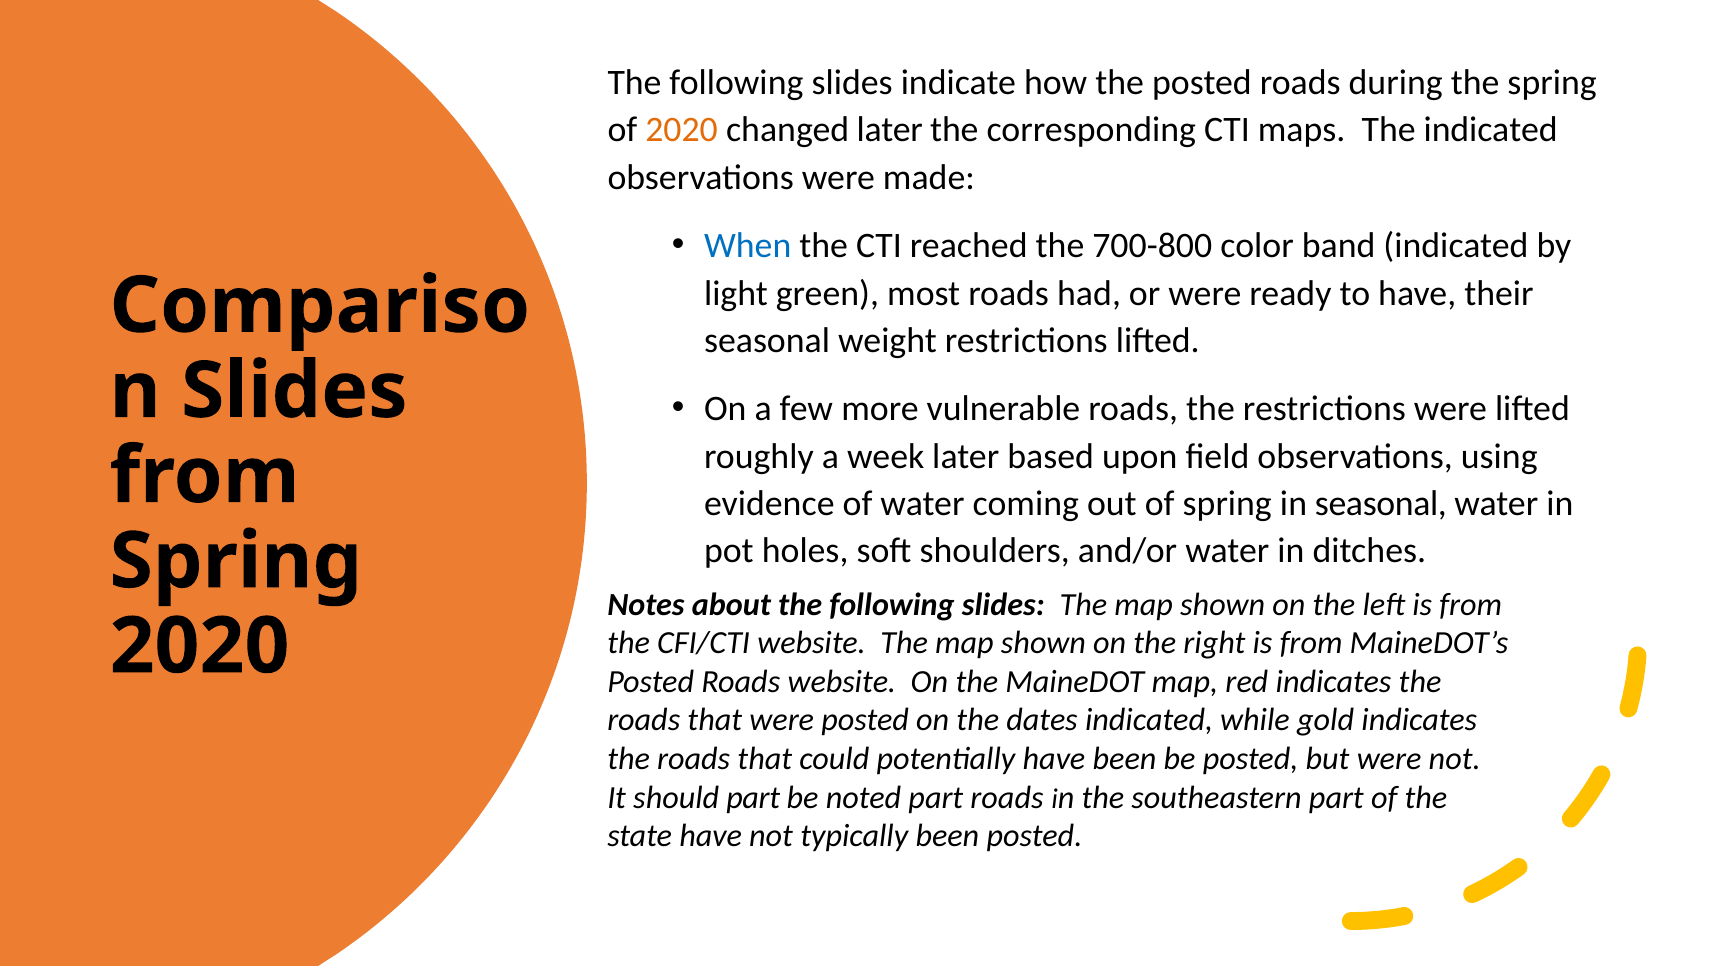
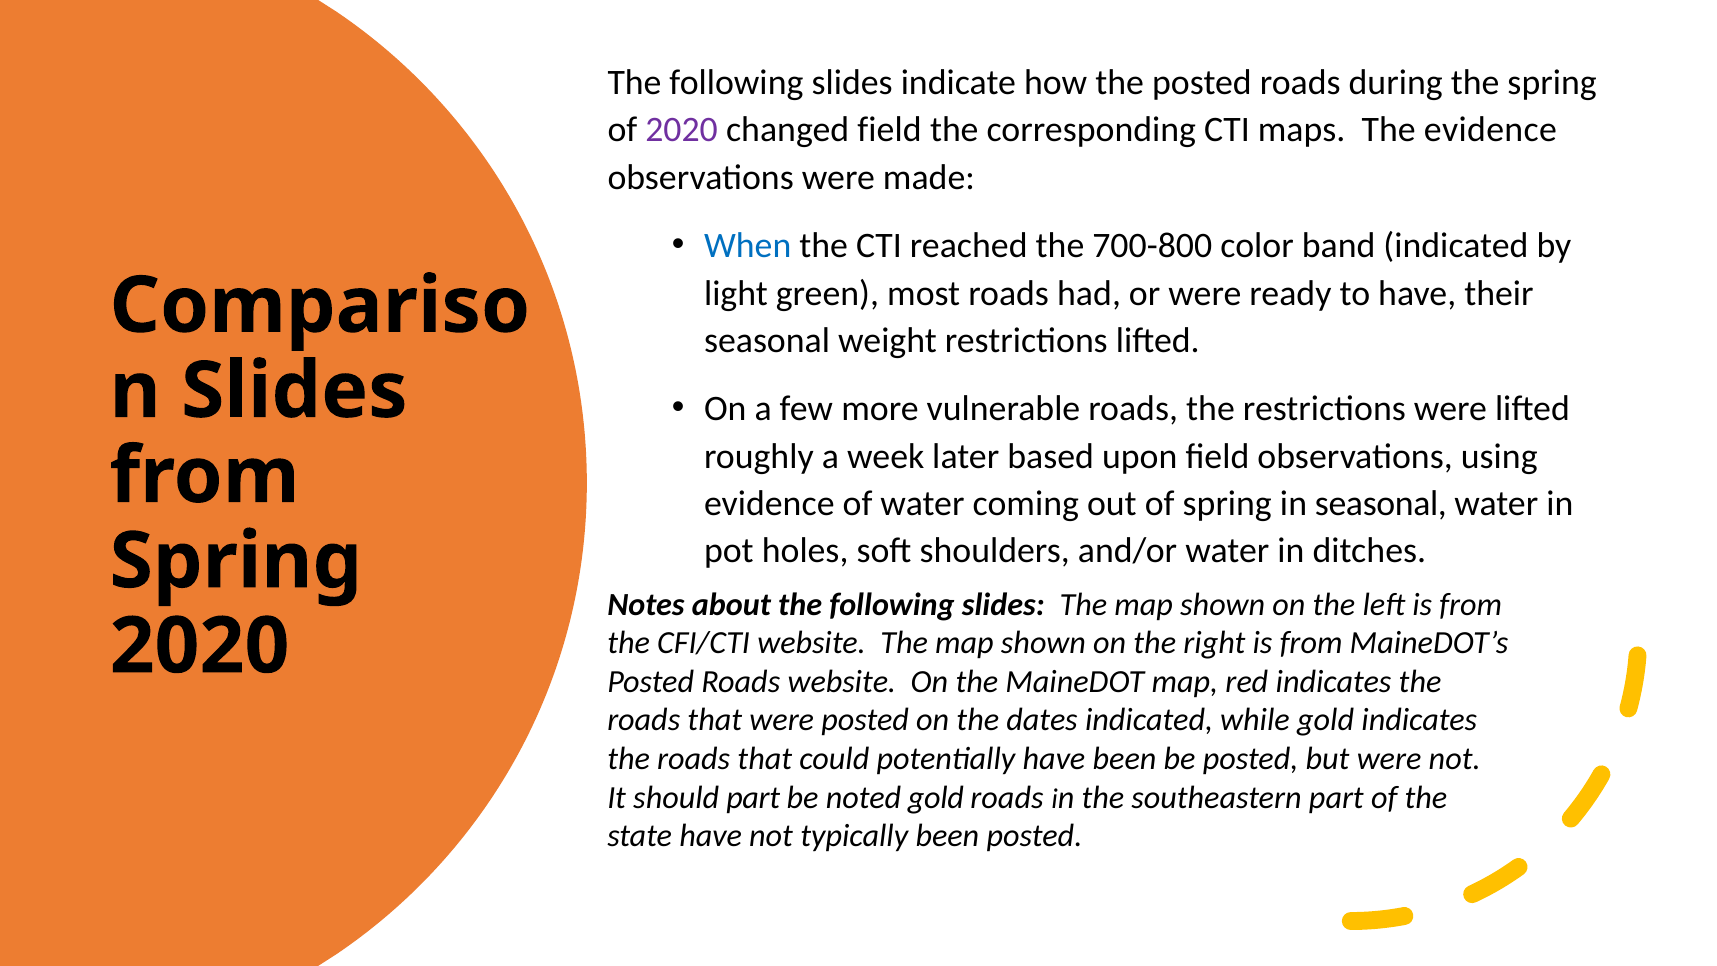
2020 colour: orange -> purple (682, 130)
changed later: later -> field (890, 130)
The indicated: indicated -> evidence (1490, 130)
noted part: part -> gold (936, 797)
